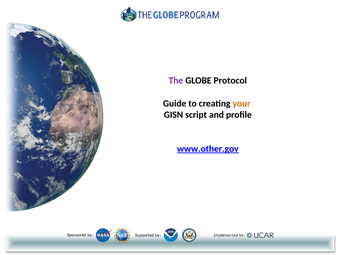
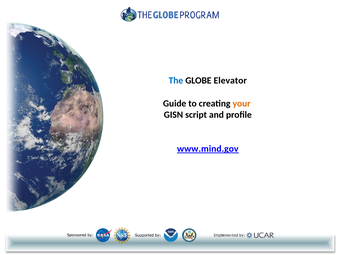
The colour: purple -> blue (176, 81)
Protocol: Protocol -> Elevator (230, 81)
www.other.gov: www.other.gov -> www.mind.gov (208, 149)
